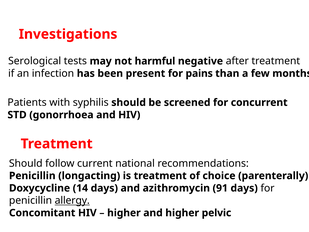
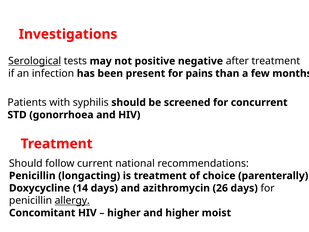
Serological underline: none -> present (35, 61)
harmful: harmful -> positive (155, 61)
91: 91 -> 26 (220, 188)
pelvic: pelvic -> moist (216, 213)
